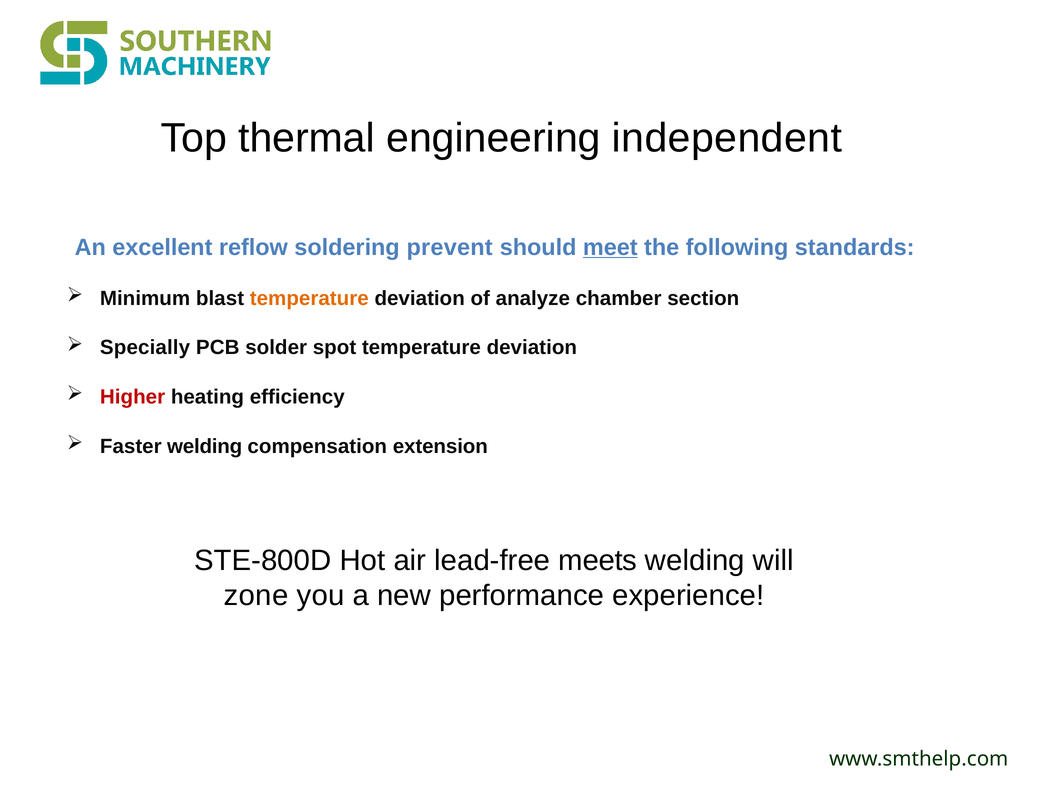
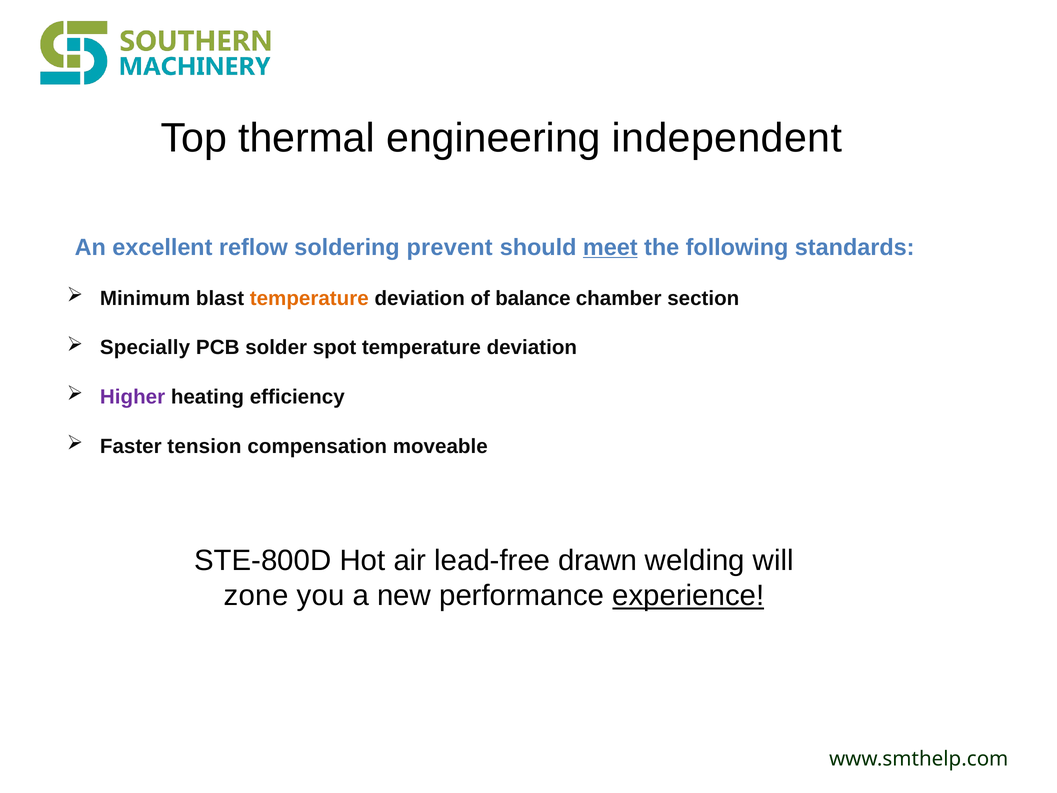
analyze: analyze -> balance (533, 298)
Higher colour: red -> purple (133, 397)
Faster welding: welding -> tension (204, 446)
extension: extension -> moveable (440, 446)
meets: meets -> drawn (598, 560)
experience underline: none -> present (688, 596)
